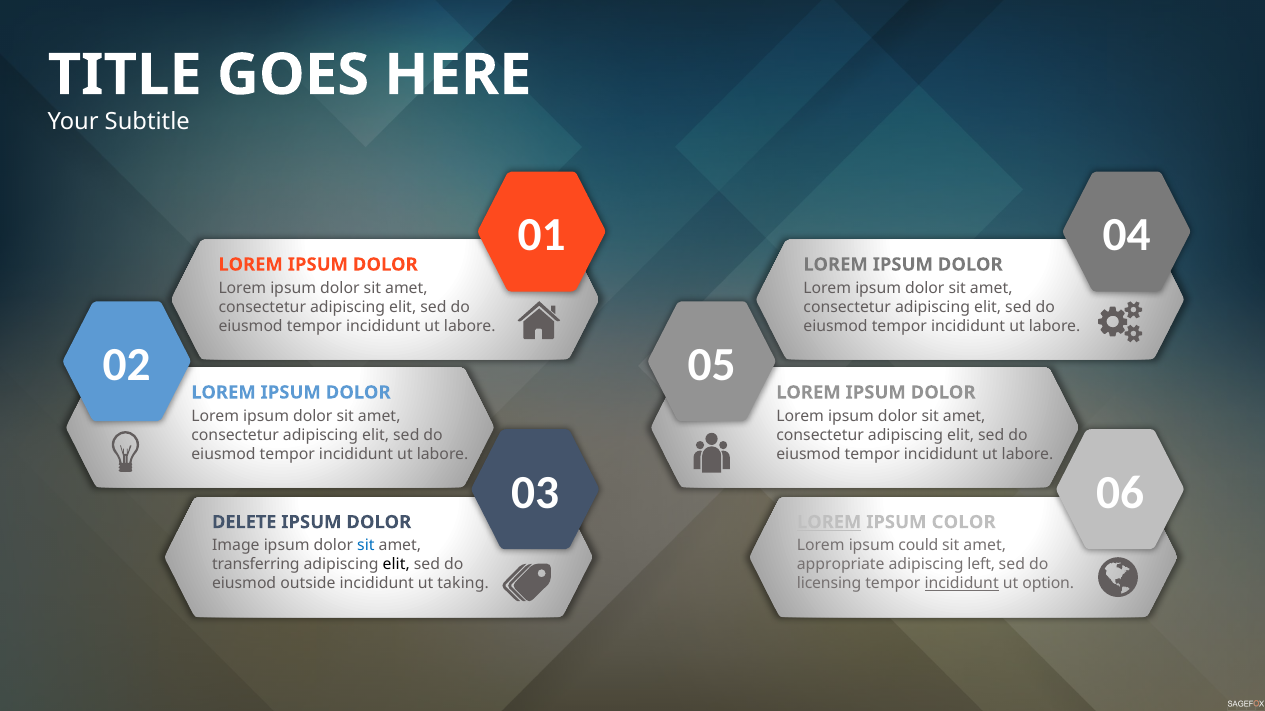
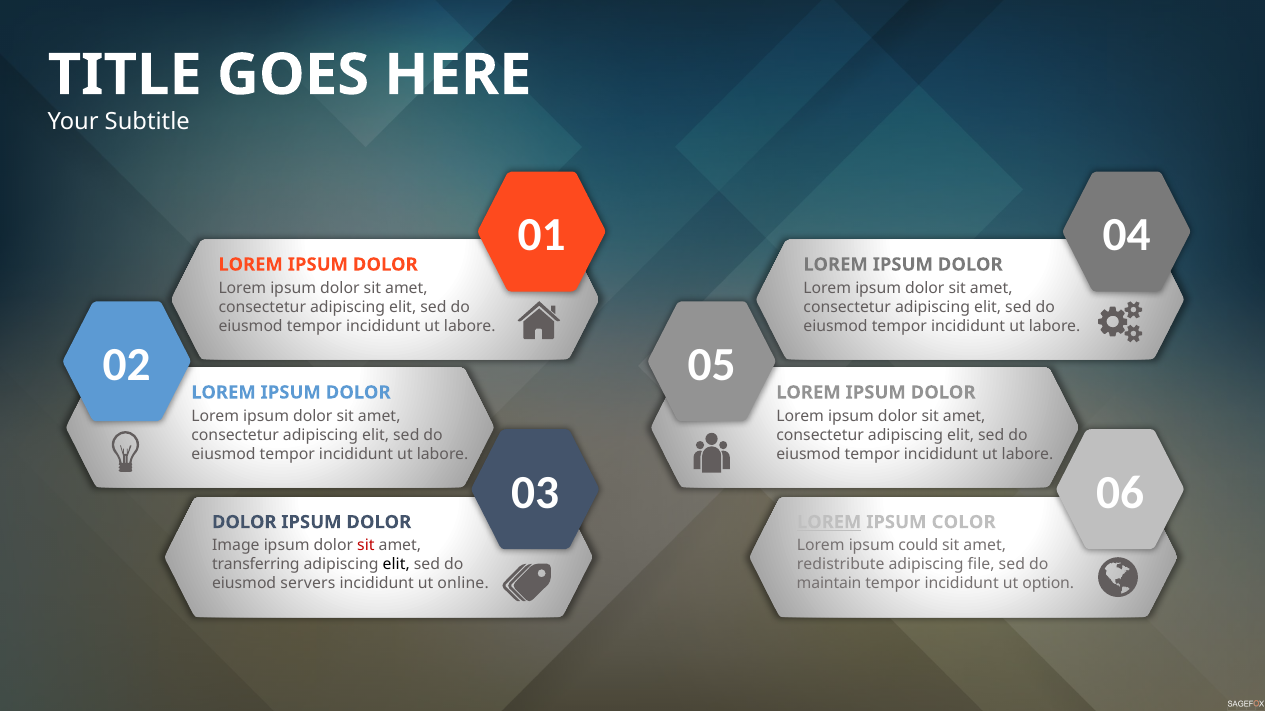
DELETE: DELETE -> DOLOR (244, 523)
sit colour: blue -> red (366, 546)
appropriate: appropriate -> redistribute (841, 565)
left: left -> file (981, 565)
outside: outside -> servers (308, 584)
taking: taking -> online (463, 584)
licensing: licensing -> maintain (829, 584)
incididunt underline: present -> none (962, 584)
